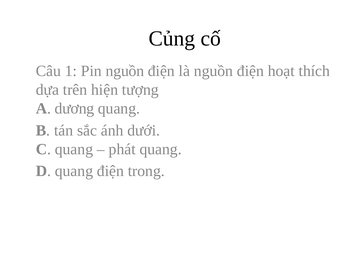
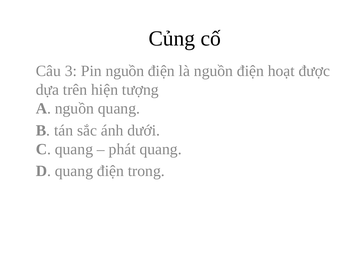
1: 1 -> 3 (71, 71)
thích: thích -> được (314, 71)
A dương: dương -> nguồn (74, 108)
